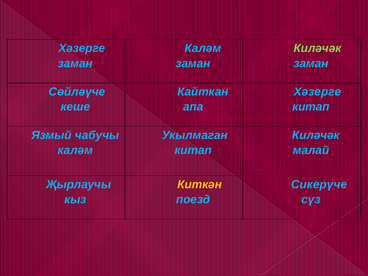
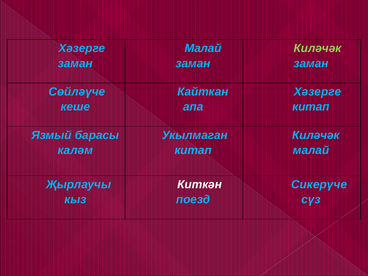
Каләм: Каләм -> Малай (203, 48)
чабучы: чабучы -> барасы (97, 135)
Киткән colour: yellow -> white (200, 184)
